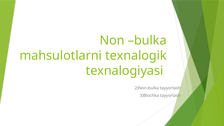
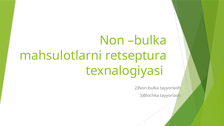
texnalogik: texnalogik -> retseptura (136, 56)
